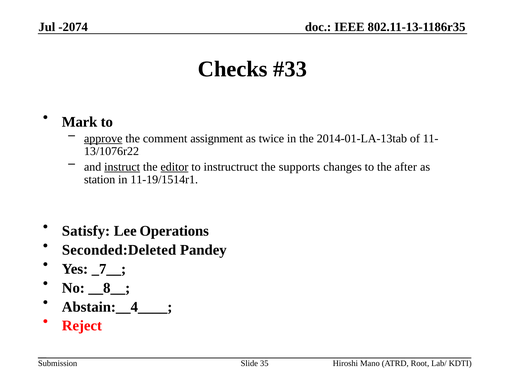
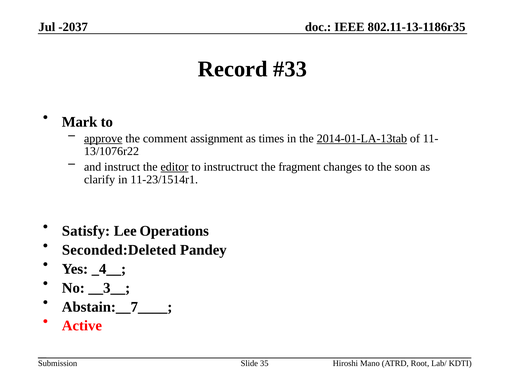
-2074: -2074 -> -2037 (73, 27)
Checks: Checks -> Record (233, 69)
twice: twice -> times (271, 138)
2014-01-LA-13tab underline: none -> present (362, 138)
instruct underline: present -> none (122, 167)
supports: supports -> fragment (300, 167)
after: after -> soon (406, 167)
station: station -> clarify (100, 180)
11-19/1514r1: 11-19/1514r1 -> 11-23/1514r1 (164, 180)
_7__: _7__ -> _4__ (109, 269)
__8__: __8__ -> __3__ (109, 288)
Abstain:__4____: Abstain:__4____ -> Abstain:__7____ (117, 307)
Reject: Reject -> Active (82, 326)
